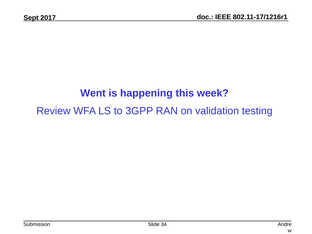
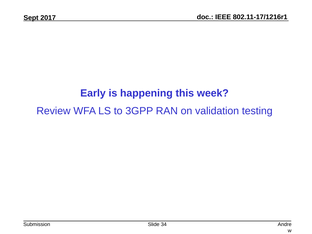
Went: Went -> Early (93, 93)
